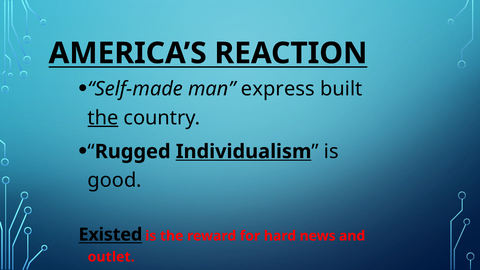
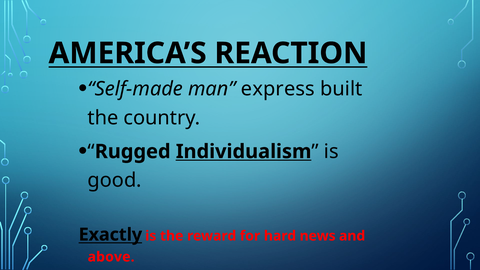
the underline: present -> none (103, 118)
Existed: Existed -> Exactly (110, 235)
outlet: outlet -> above (111, 257)
